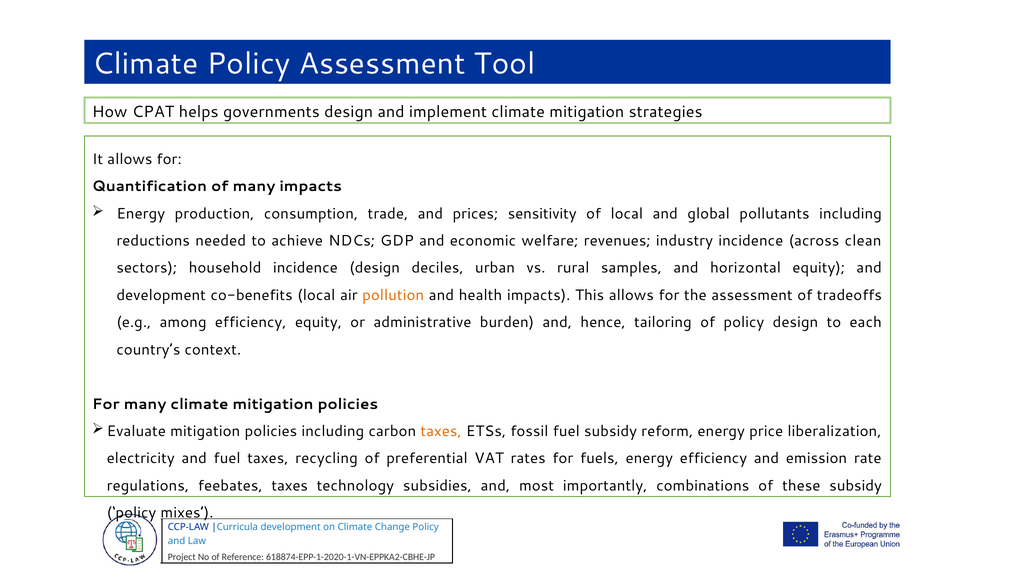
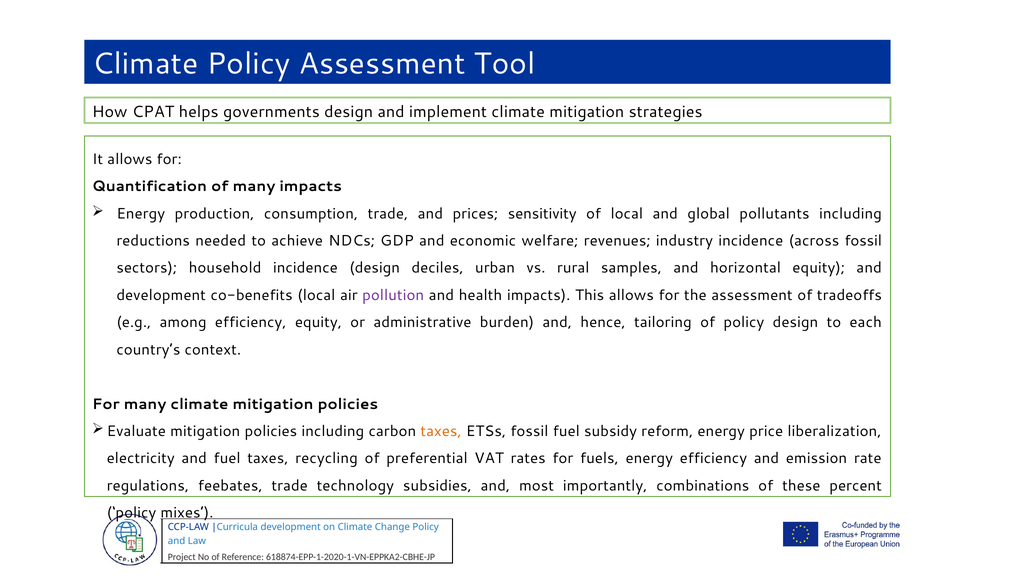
across clean: clean -> fossil (863, 241)
pollution colour: orange -> purple (393, 295)
feebates taxes: taxes -> trade (290, 485)
these subsidy: subsidy -> percent (856, 485)
